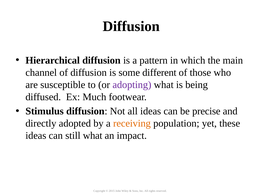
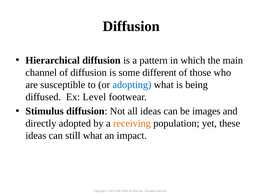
adopting colour: purple -> blue (132, 85)
Much: Much -> Level (94, 97)
precise: precise -> images (206, 111)
